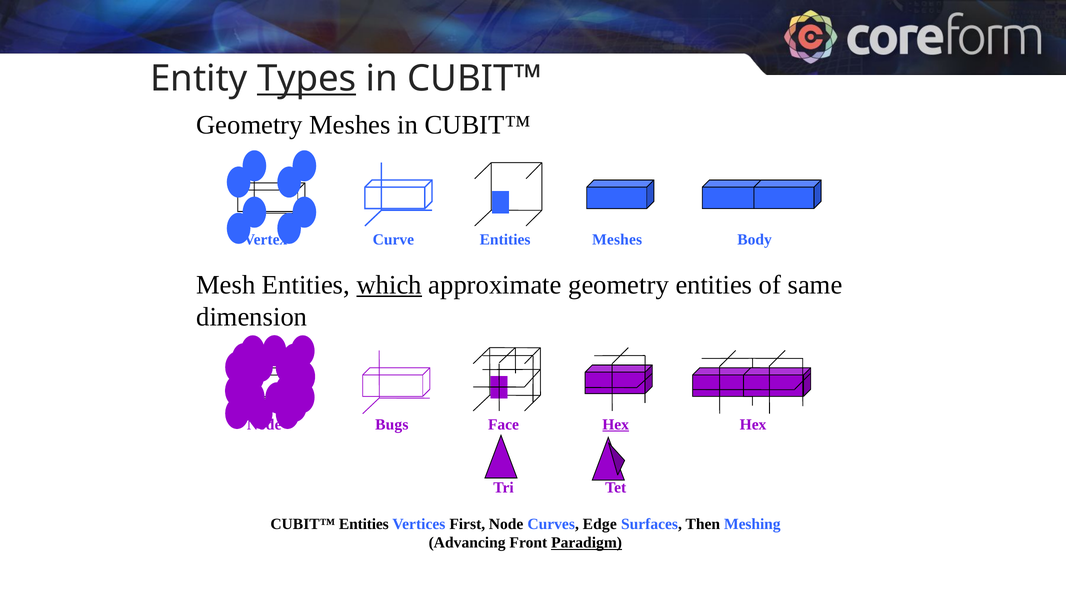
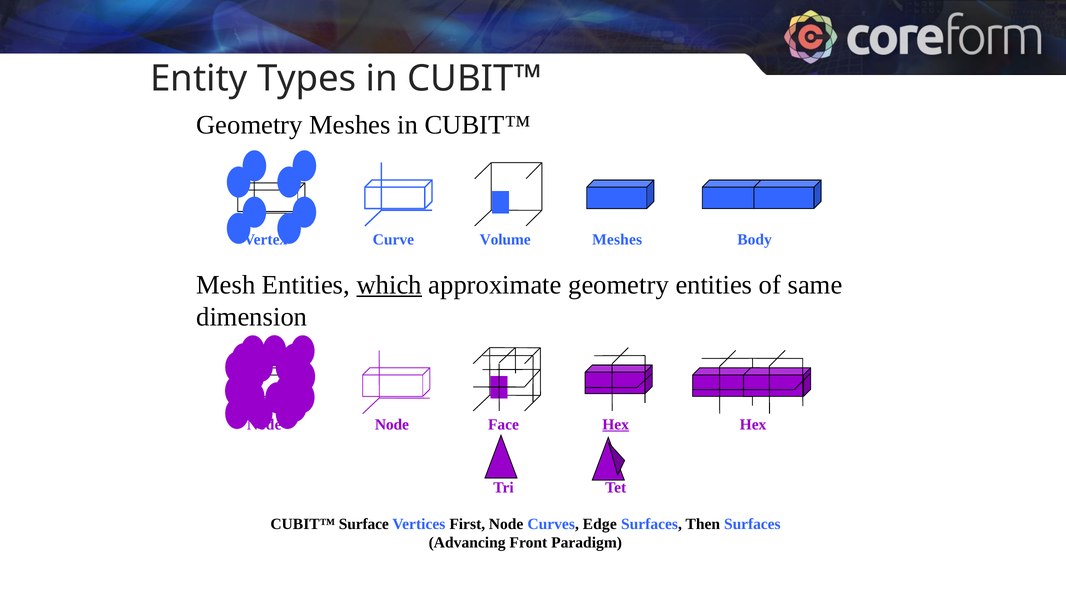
Types underline: present -> none (307, 79)
Curve Entities: Entities -> Volume (505, 239)
Bugs: Bugs -> Node (392, 424)
CUBIT™ Entities: Entities -> Surface (364, 524)
Then Meshing: Meshing -> Surfaces (752, 524)
Paradigm underline: present -> none (587, 542)
